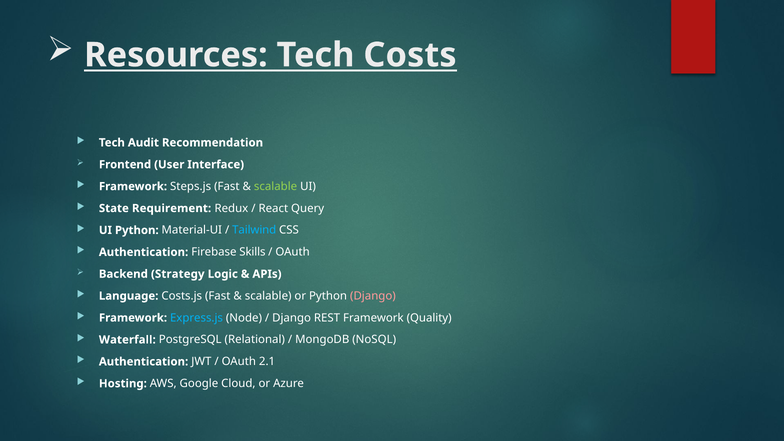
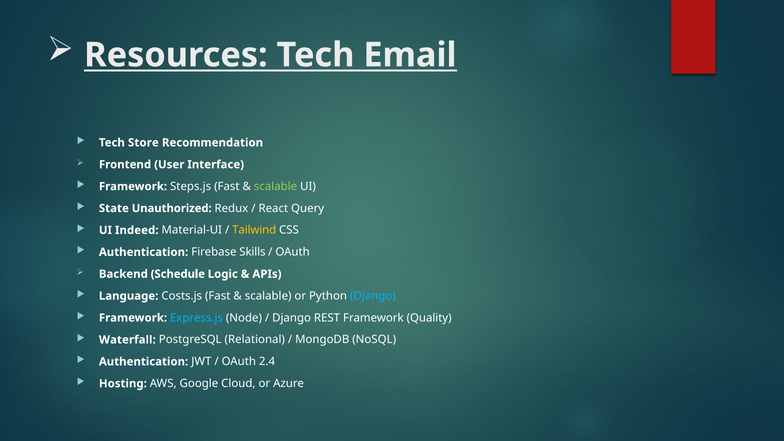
Costs: Costs -> Email (410, 55)
Audit: Audit -> Store (143, 143)
Requirement: Requirement -> Unauthorized (172, 208)
UI Python: Python -> Indeed (137, 230)
Tailwind colour: light blue -> yellow (254, 230)
Strategy: Strategy -> Schedule (178, 274)
Django colour: pink -> light blue (373, 296)
2.1: 2.1 -> 2.4 (267, 362)
